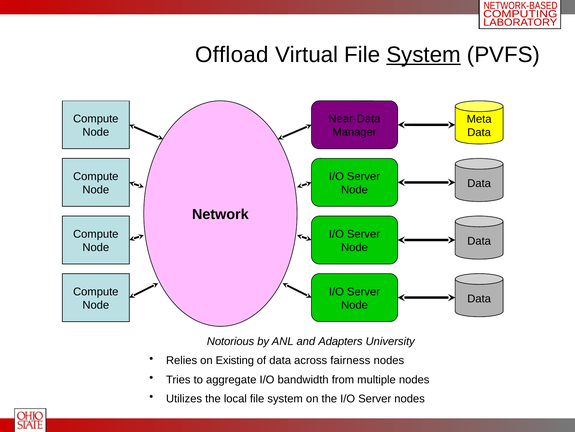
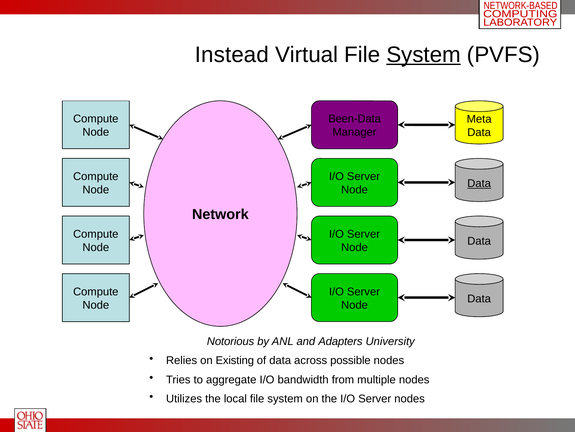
Offload: Offload -> Instead (232, 55)
Near-Data: Near-Data -> Been-Data (355, 119)
Data underline: none -> present (479, 183)
fairness: fairness -> possible (350, 360)
